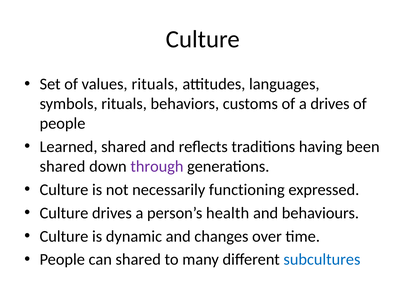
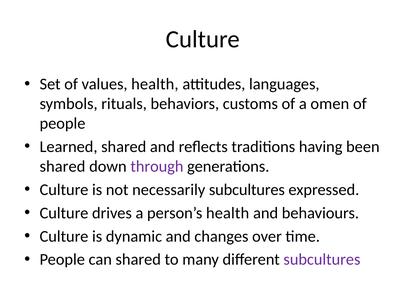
values rituals: rituals -> health (155, 84)
a drives: drives -> omen (330, 104)
necessarily functioning: functioning -> subcultures (247, 189)
subcultures colour: blue -> purple (322, 259)
